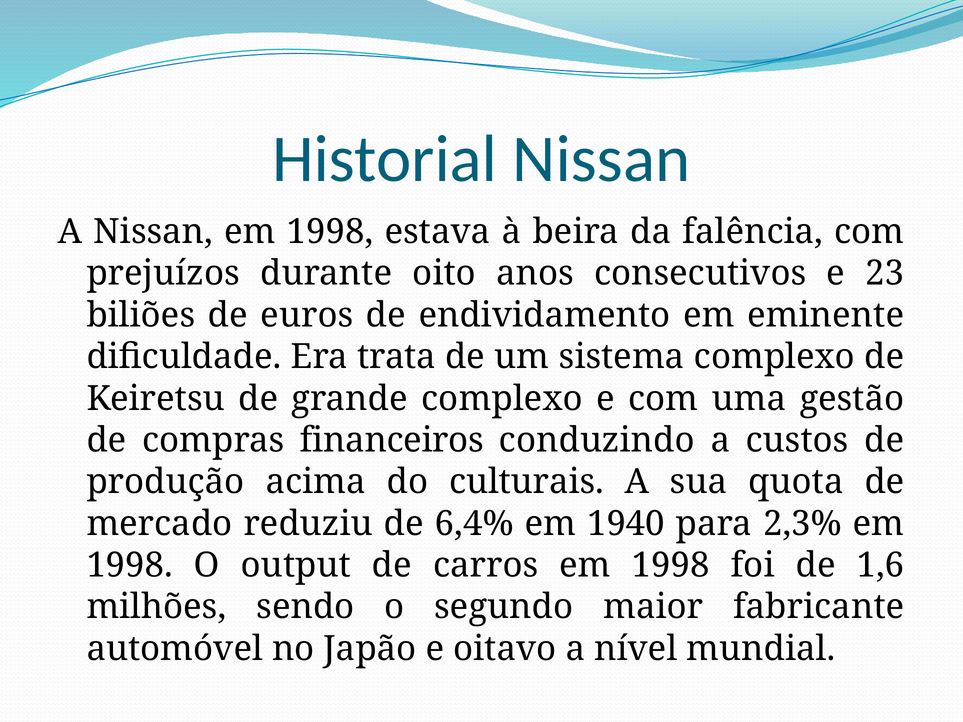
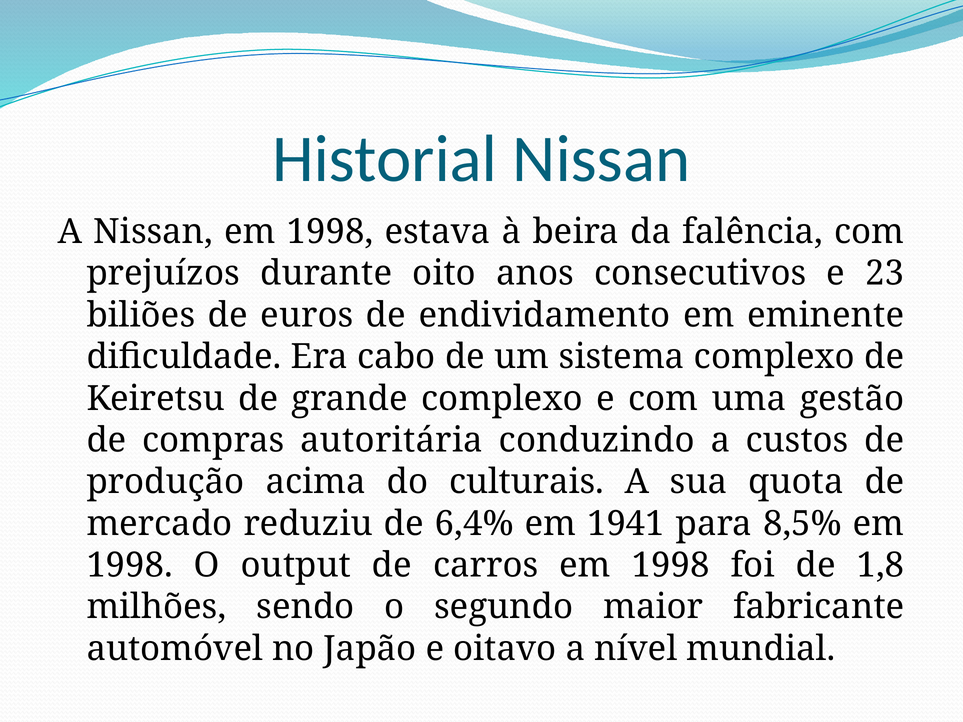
trata: trata -> cabo (396, 357)
financeiros: financeiros -> autoritária (392, 440)
1940: 1940 -> 1941 (626, 524)
2,3%: 2,3% -> 8,5% (802, 524)
1,6: 1,6 -> 1,8 (881, 565)
